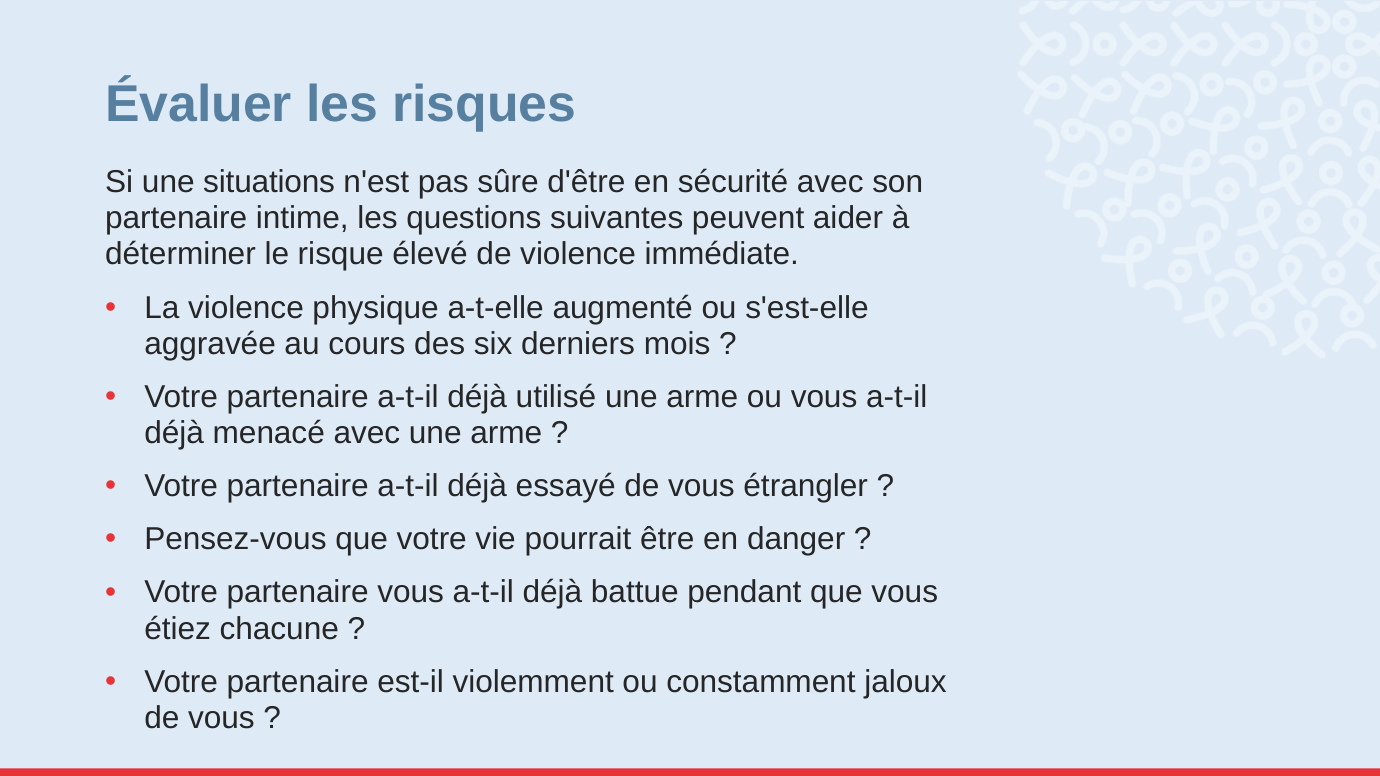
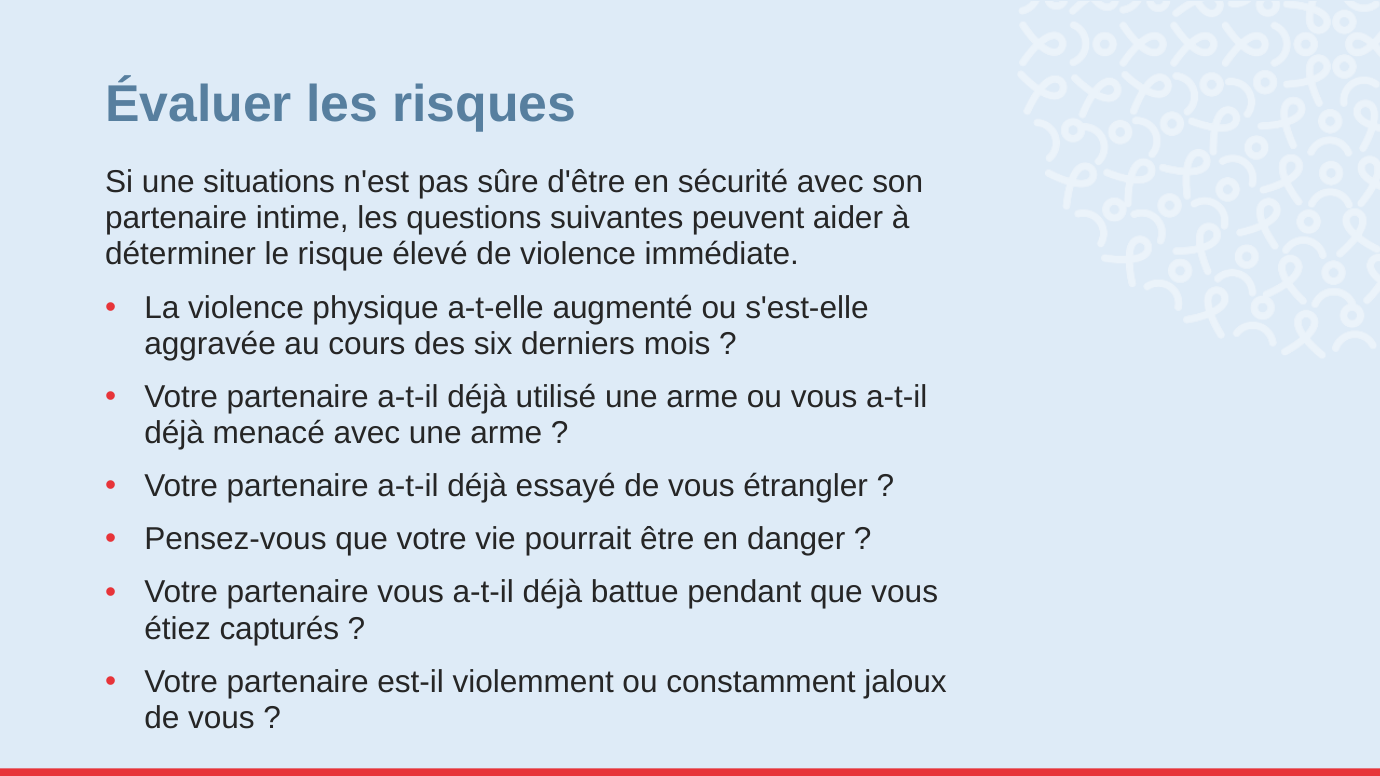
chacune: chacune -> capturés (279, 629)
